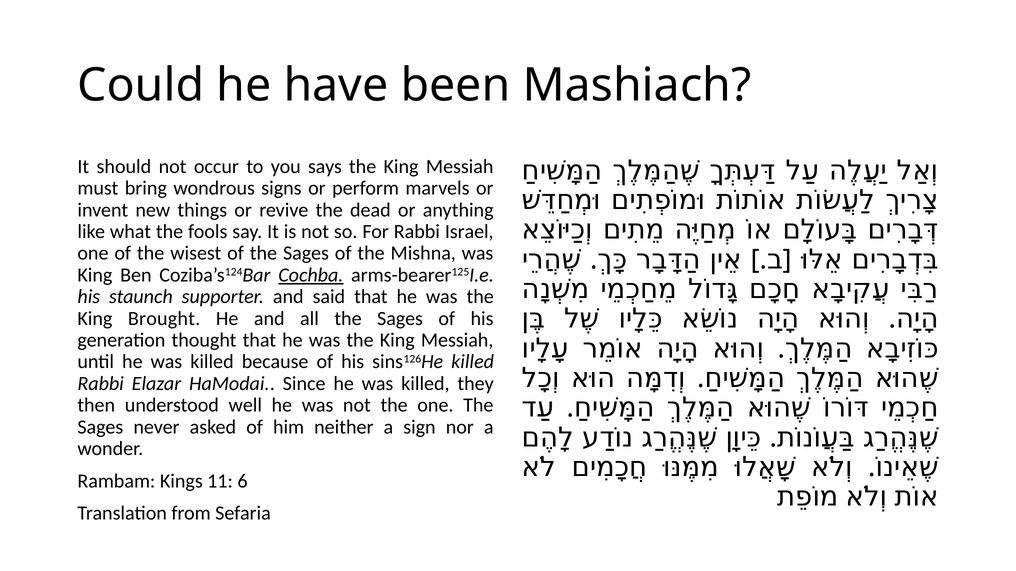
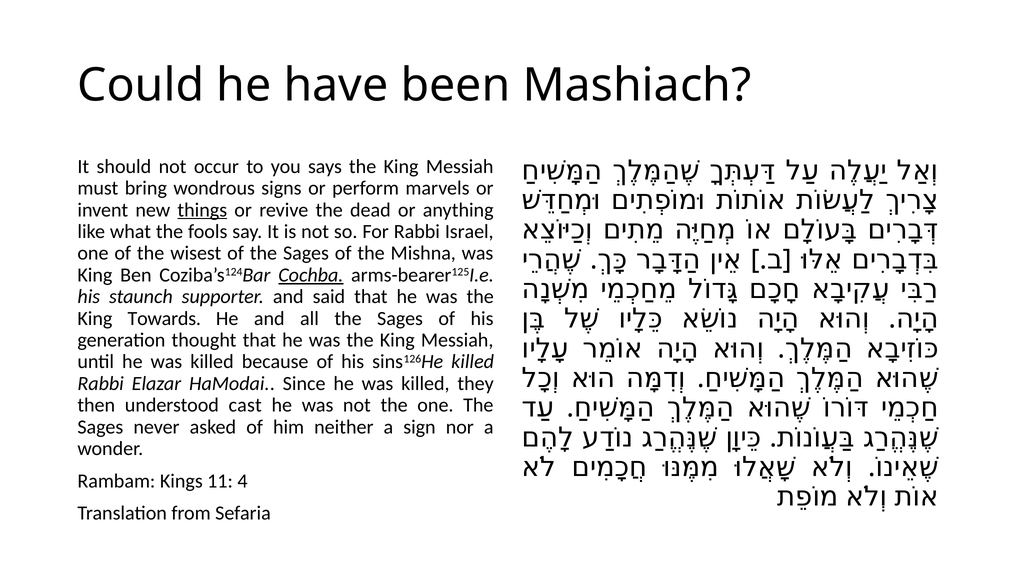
things underline: none -> present (202, 210)
Brought: Brought -> Towards (164, 319)
well: well -> cast (245, 406)
6: 6 -> 4 (242, 481)
